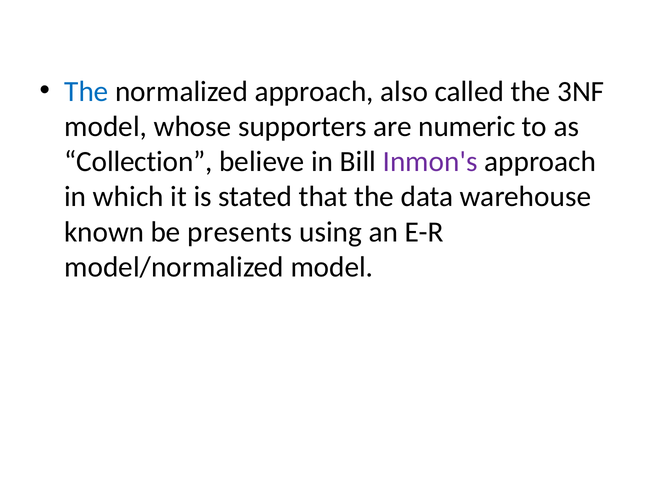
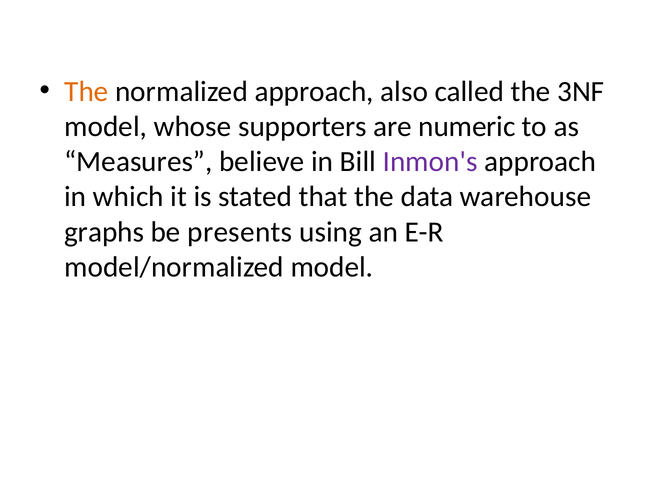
The colour: blue -> orange (86, 91)
Collection: Collection -> Measures (138, 162)
known: known -> graphs (104, 232)
